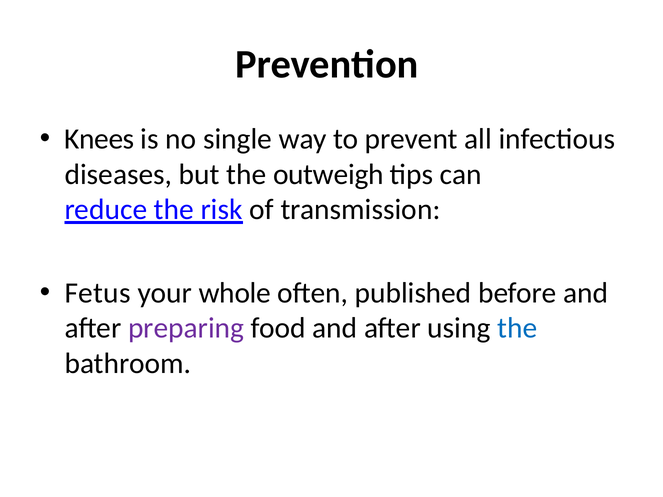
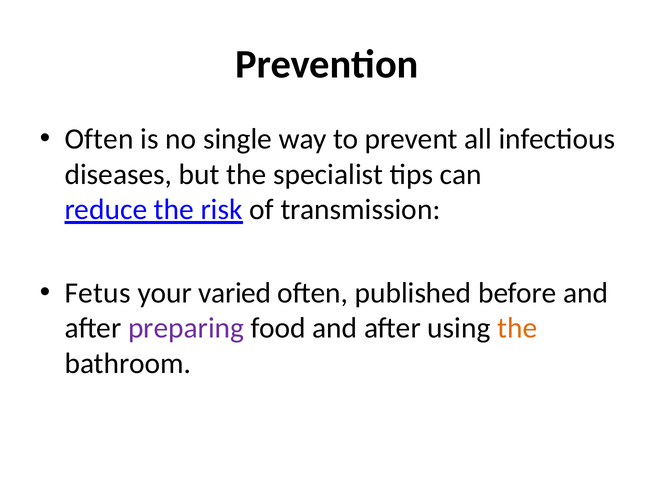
Knees: Knees -> Often (99, 139)
outweigh: outweigh -> specialist (328, 174)
whole: whole -> varied (235, 293)
the colour: blue -> orange (517, 328)
